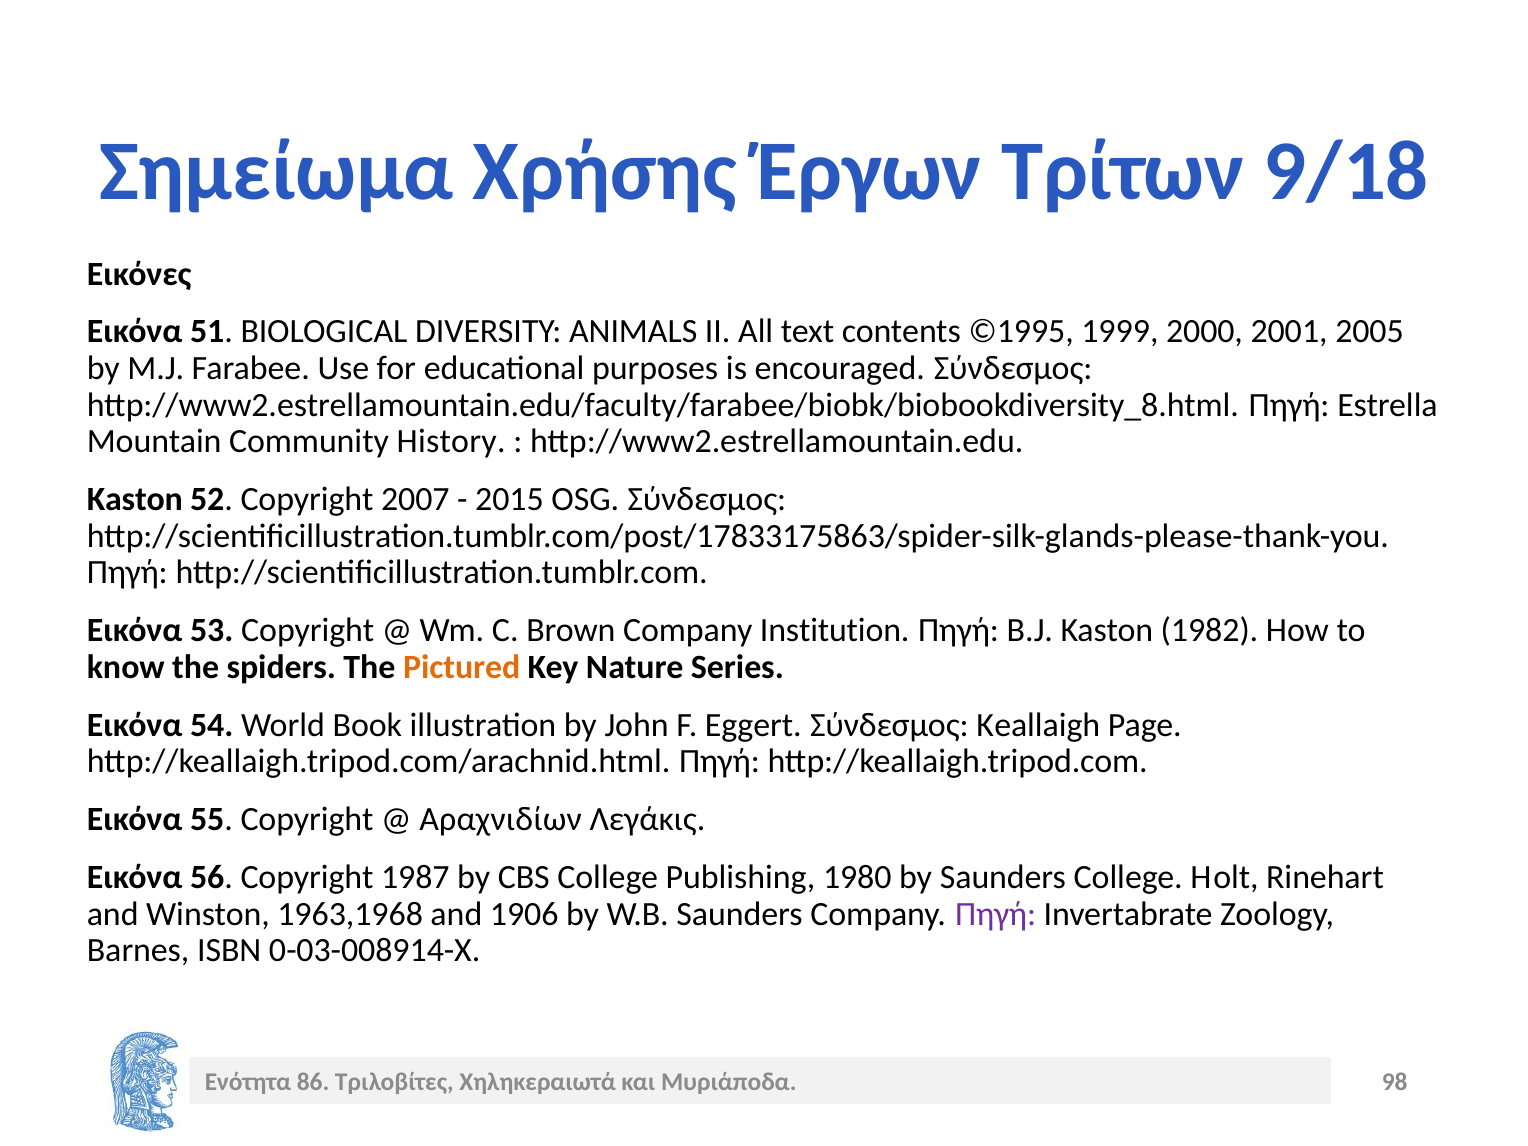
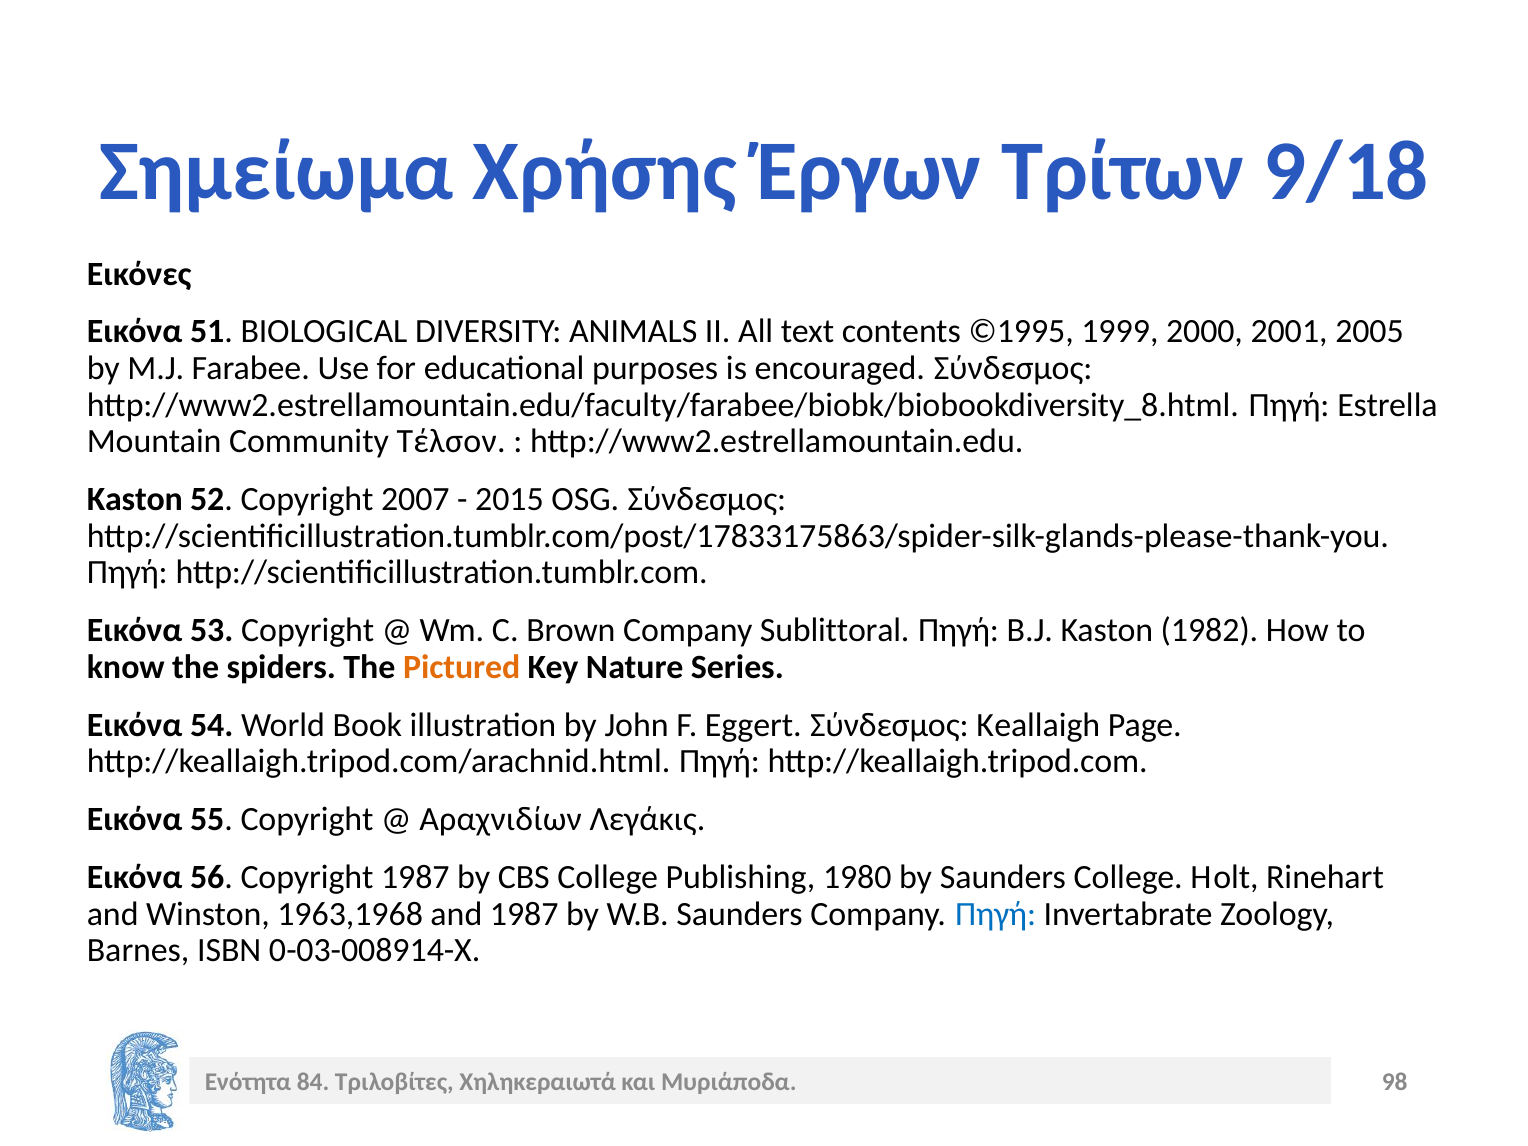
History: History -> Τέλσον (451, 442)
Institution: Institution -> Sublittoral (835, 631)
and 1906: 1906 -> 1987 (524, 914)
Πηγή colour: purple -> blue (996, 914)
86: 86 -> 84 (313, 1082)
